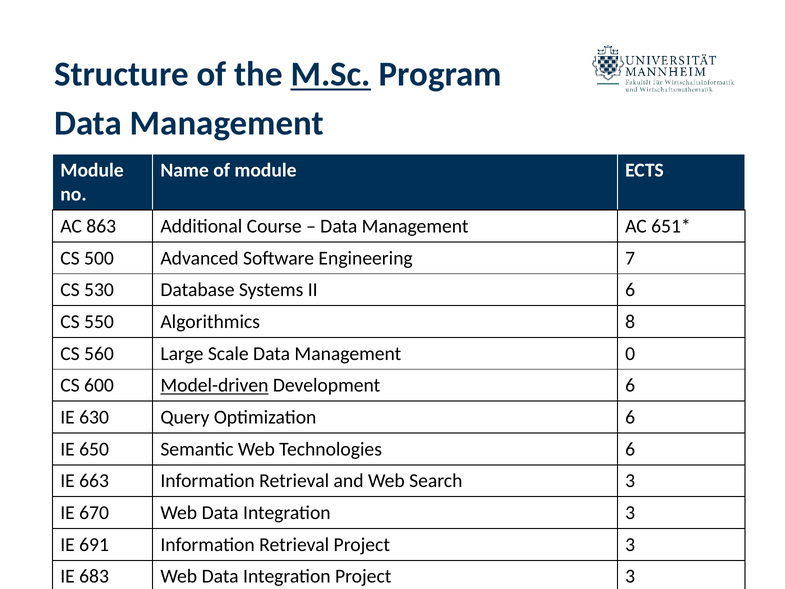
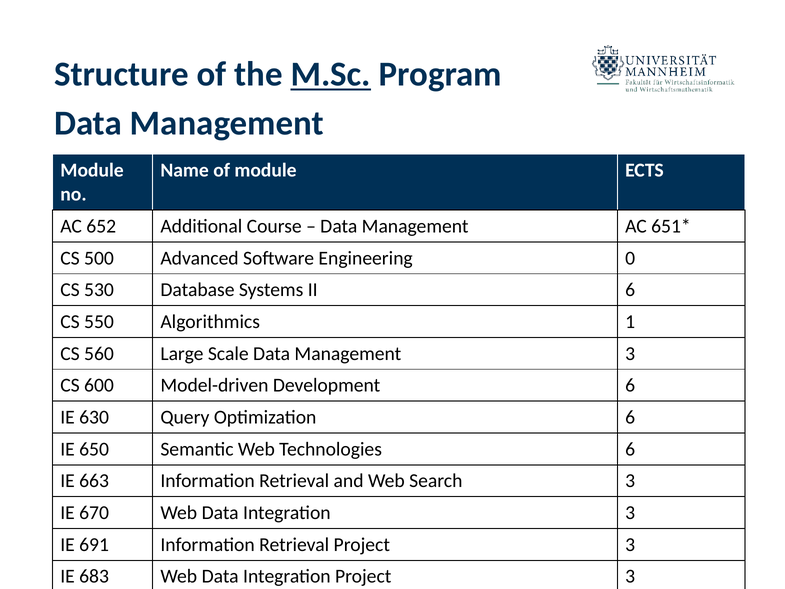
863: 863 -> 652 (101, 226)
7: 7 -> 0 (630, 258)
8: 8 -> 1 (630, 322)
Management 0: 0 -> 3 (630, 353)
Model-driven underline: present -> none (214, 385)
